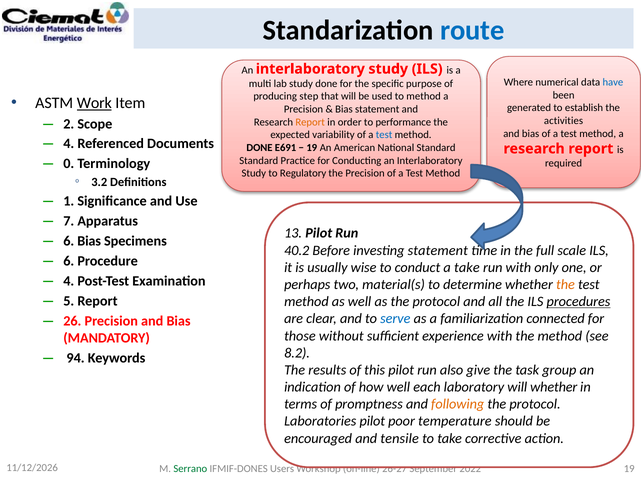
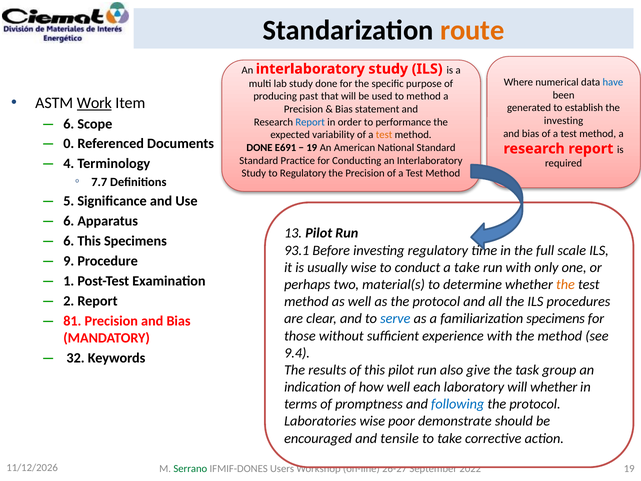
route colour: blue -> orange (472, 30)
step: step -> past (309, 96)
2: 2 -> 6 (69, 124)
activities: activities -> investing (564, 121)
Report colour: orange -> blue (310, 122)
test colour: blue -> orange (384, 135)
4: 4 -> 0 (69, 144)
0: 0 -> 4 (69, 164)
3.2: 3.2 -> 7.7 (99, 182)
1: 1 -> 5 (69, 201)
7: 7 -> 6 (69, 221)
6 Bias: Bias -> This (89, 241)
40.2: 40.2 -> 93.1 (297, 250)
investing statement: statement -> regulatory (438, 250)
6: 6 -> 9 (69, 261)
4: 4 -> 1 (69, 281)
5: 5 -> 2 (69, 301)
procedures underline: present -> none (578, 301)
26: 26 -> 81 (72, 321)
familiarization connected: connected -> specimens (556, 319)
8.2: 8.2 -> 9.4 (297, 353)
94: 94 -> 32 (76, 358)
following colour: orange -> blue (458, 404)
Laboratories pilot: pilot -> wise (372, 421)
temperature: temperature -> demonstrate (455, 421)
